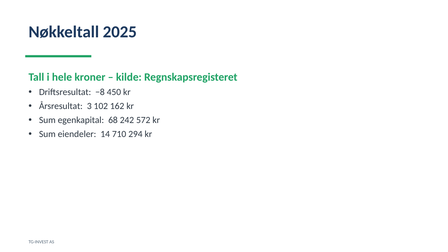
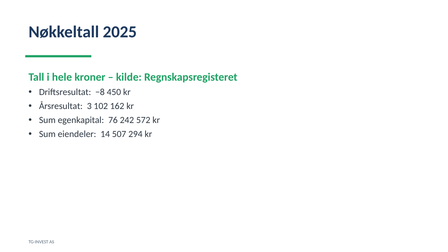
68: 68 -> 76 (113, 120)
710: 710 -> 507 (119, 134)
